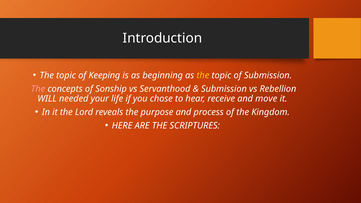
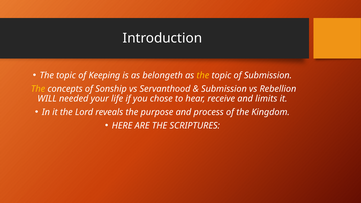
beginning: beginning -> belongeth (163, 75)
The colour: pink -> yellow (38, 89)
move: move -> limits (266, 99)
